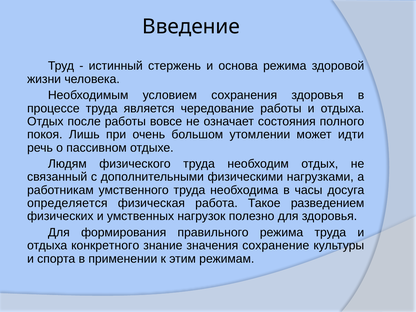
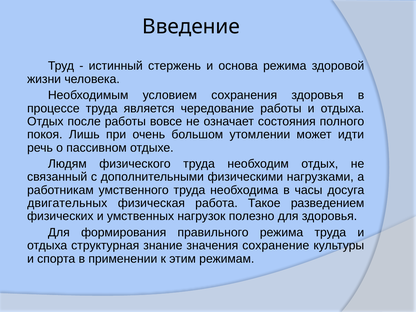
определяется: определяется -> двигательных (67, 203)
конкретного: конкретного -> структурная (105, 246)
